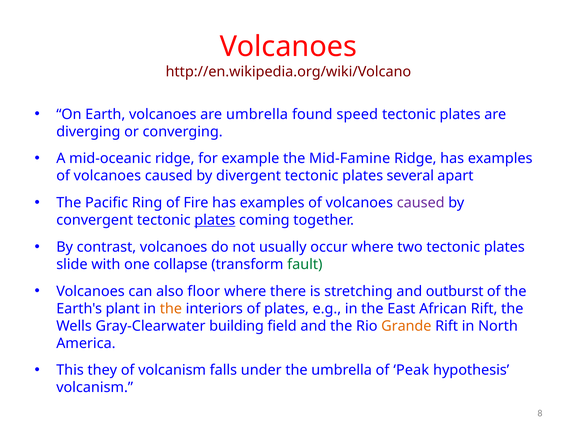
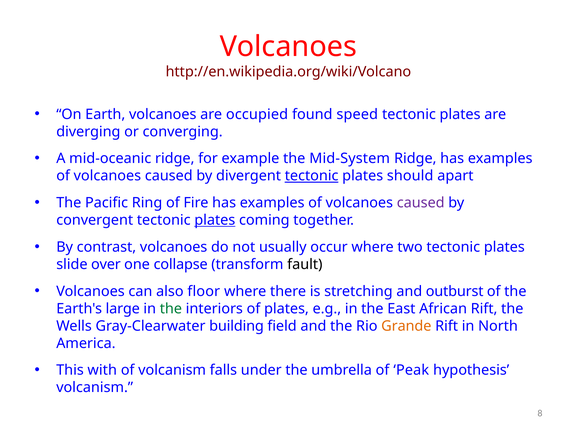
are umbrella: umbrella -> occupied (257, 114)
Mid-Famine: Mid-Famine -> Mid-System (350, 158)
tectonic underline: none -> present (312, 176)
several: several -> should (410, 176)
with: with -> over (106, 264)
fault colour: green -> black (305, 264)
plant: plant -> large (123, 308)
the colour: orange -> green (171, 308)
they: they -> with (102, 370)
